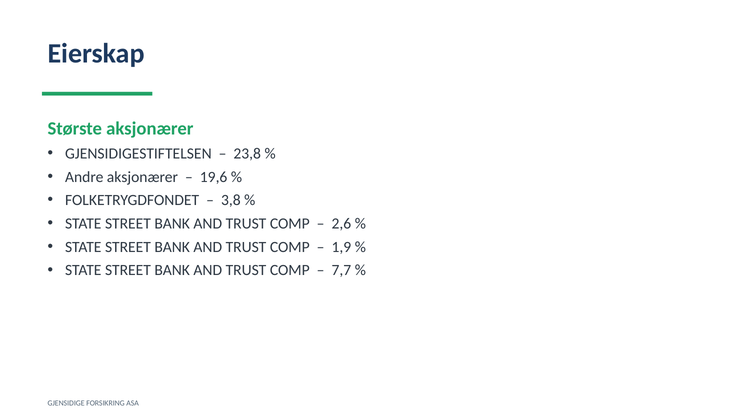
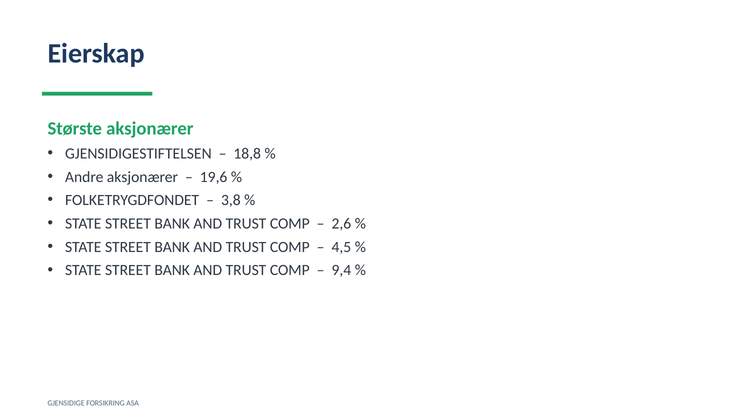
23,8: 23,8 -> 18,8 (247, 154)
1,9: 1,9 -> 4,5 (341, 247)
7,7: 7,7 -> 9,4 (341, 270)
